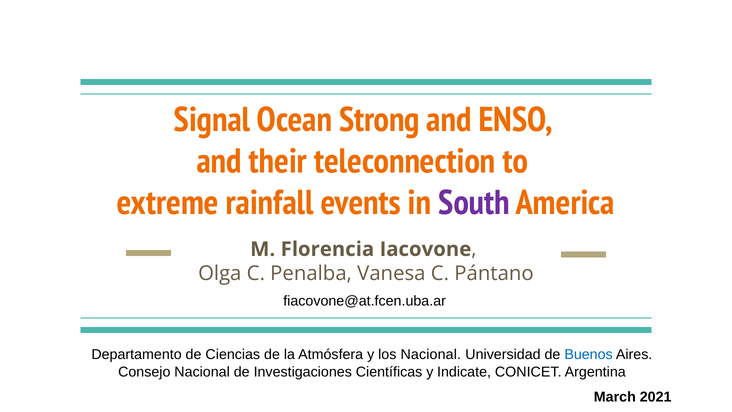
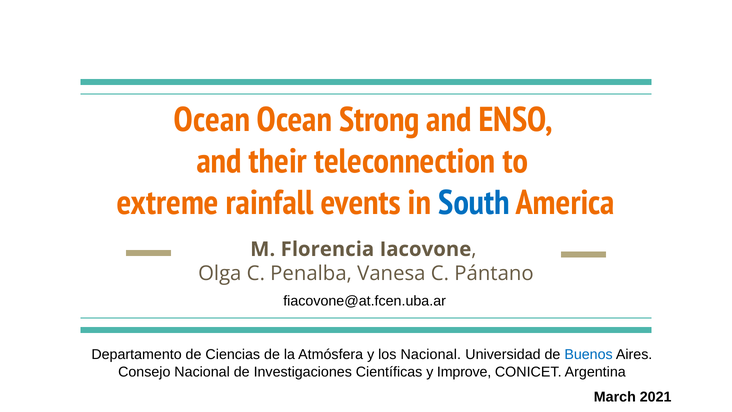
Signal: Signal -> Ocean (212, 120)
South colour: purple -> blue (474, 202)
Indicate: Indicate -> Improve (464, 372)
